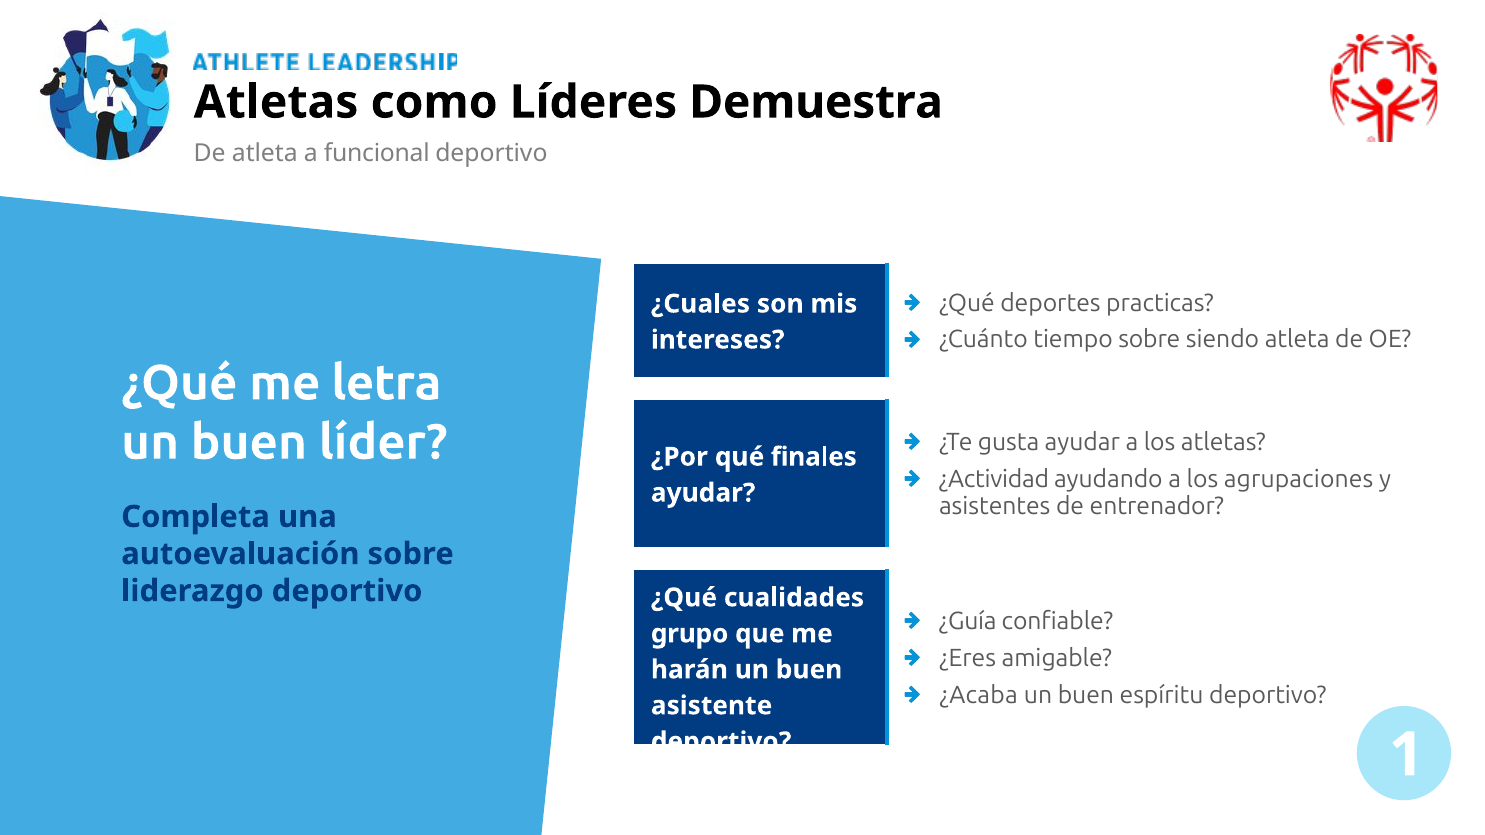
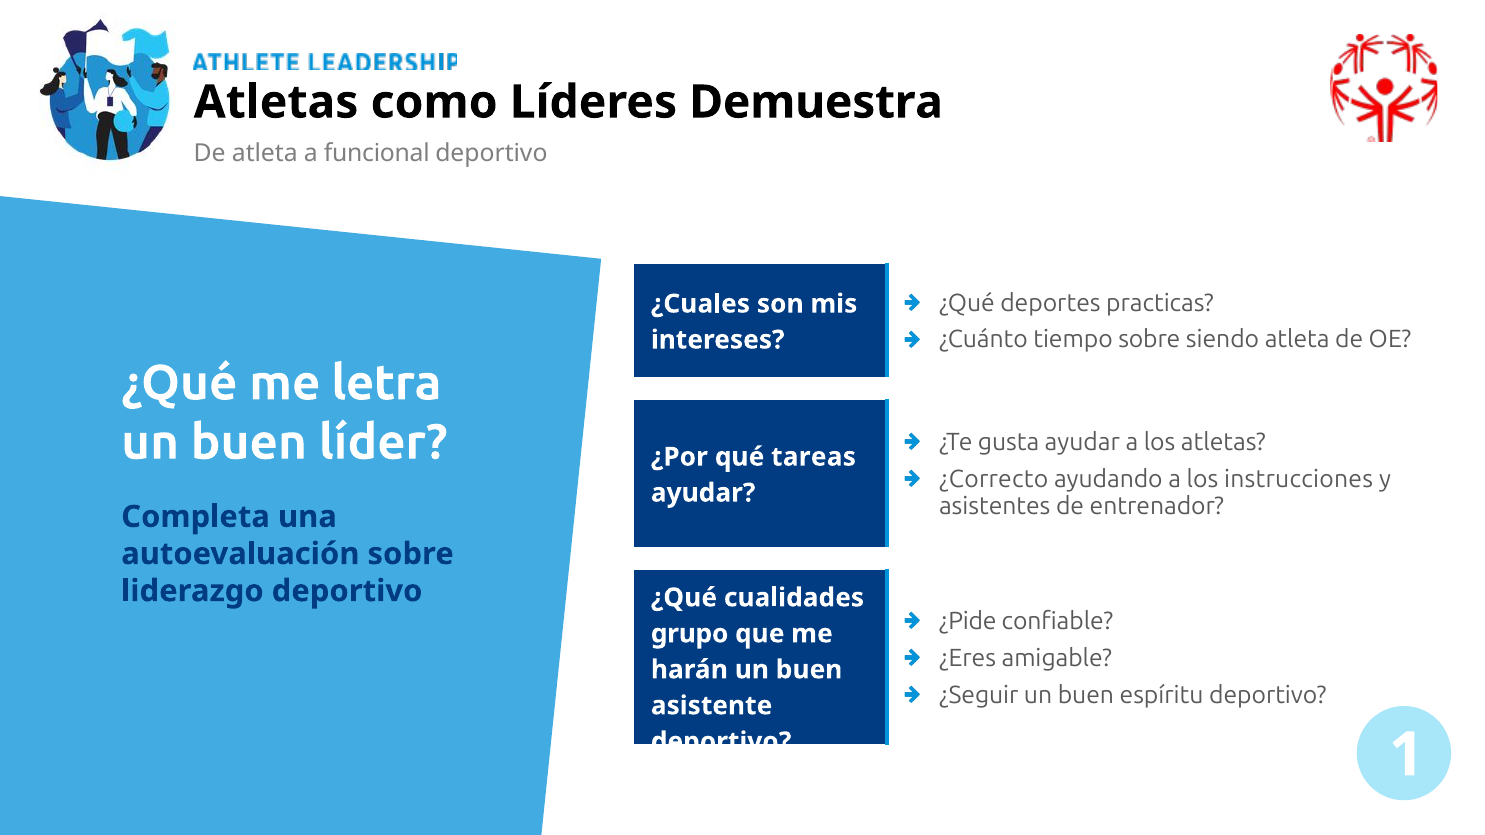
finales: finales -> tareas (814, 457)
¿Actividad: ¿Actividad -> ¿Correcto (994, 479)
agrupaciones: agrupaciones -> instrucciones (1299, 479)
¿Guía: ¿Guía -> ¿Pide (968, 621)
¿Acaba: ¿Acaba -> ¿Seguir (979, 695)
